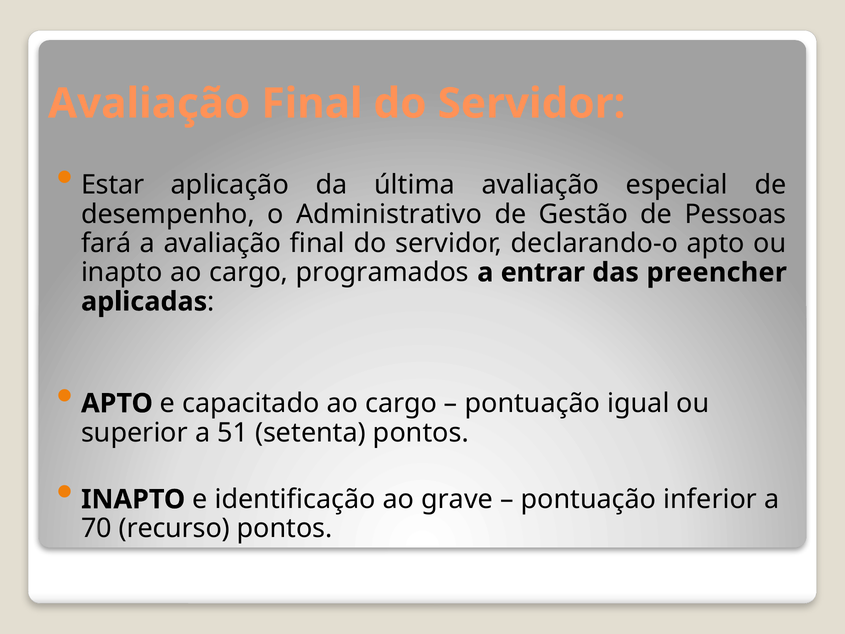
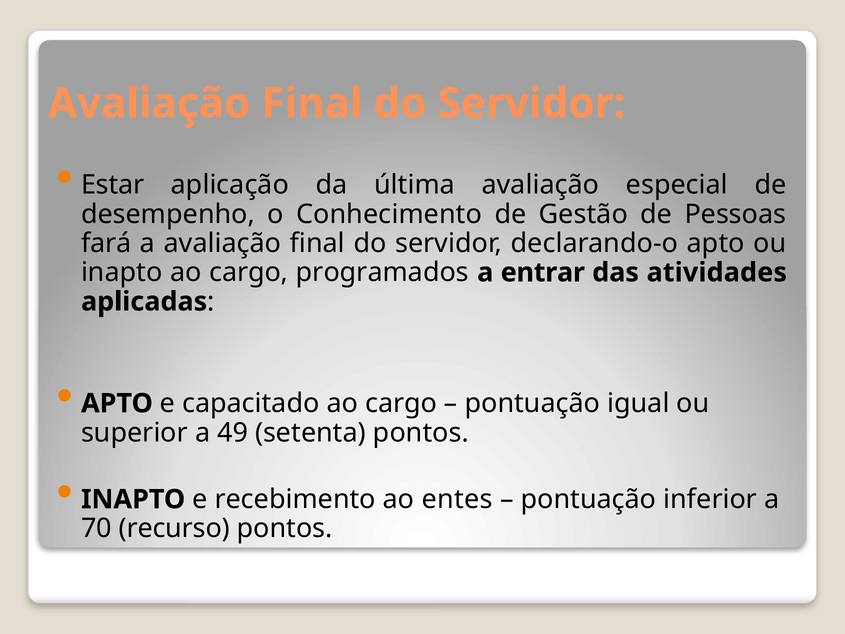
Administrativo: Administrativo -> Conhecimento (389, 214)
preencher: preencher -> atividades (717, 272)
51: 51 -> 49 (233, 432)
identificação: identificação -> recebimento (295, 499)
grave: grave -> entes (457, 499)
